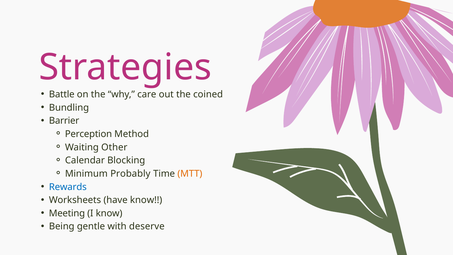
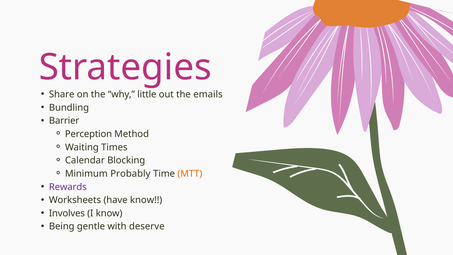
Battle: Battle -> Share (62, 94)
care: care -> little (147, 94)
coined: coined -> emails (208, 94)
Other: Other -> Times (114, 147)
Rewards colour: blue -> purple (68, 187)
Meeting: Meeting -> Involves (67, 213)
